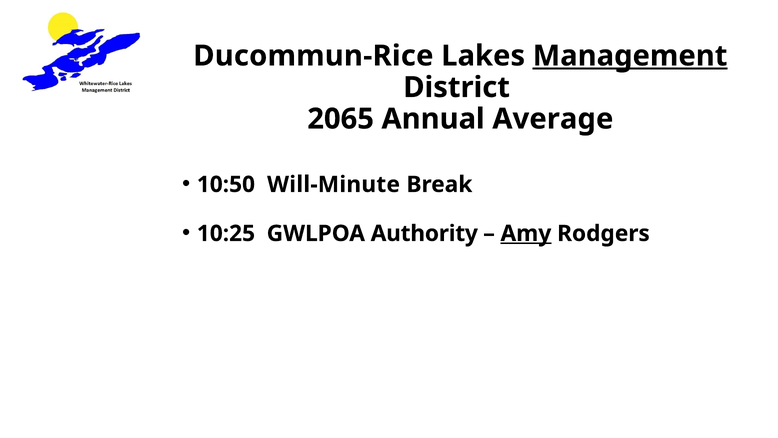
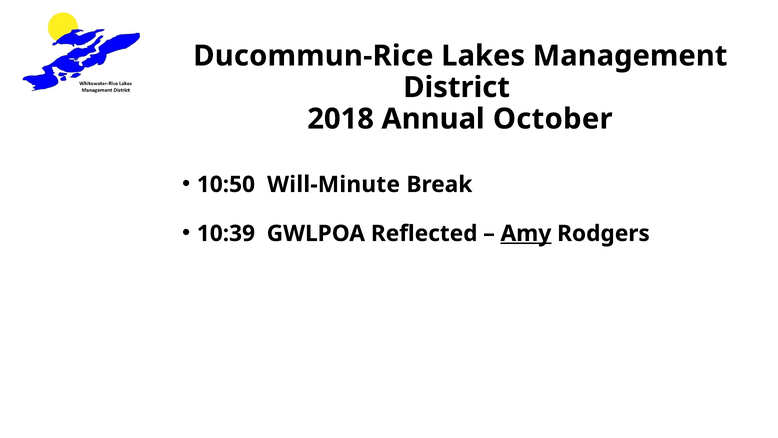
Management underline: present -> none (630, 56)
2065: 2065 -> 2018 (341, 119)
Average: Average -> October (553, 119)
10:25: 10:25 -> 10:39 (226, 233)
Authority: Authority -> Reflected (424, 233)
